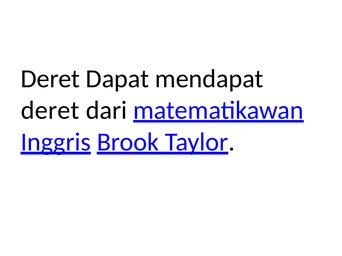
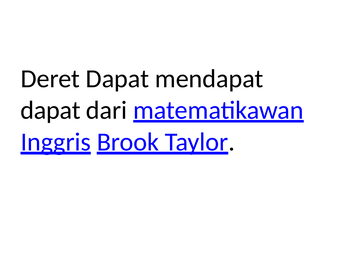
deret: deret -> dapat (50, 110)
